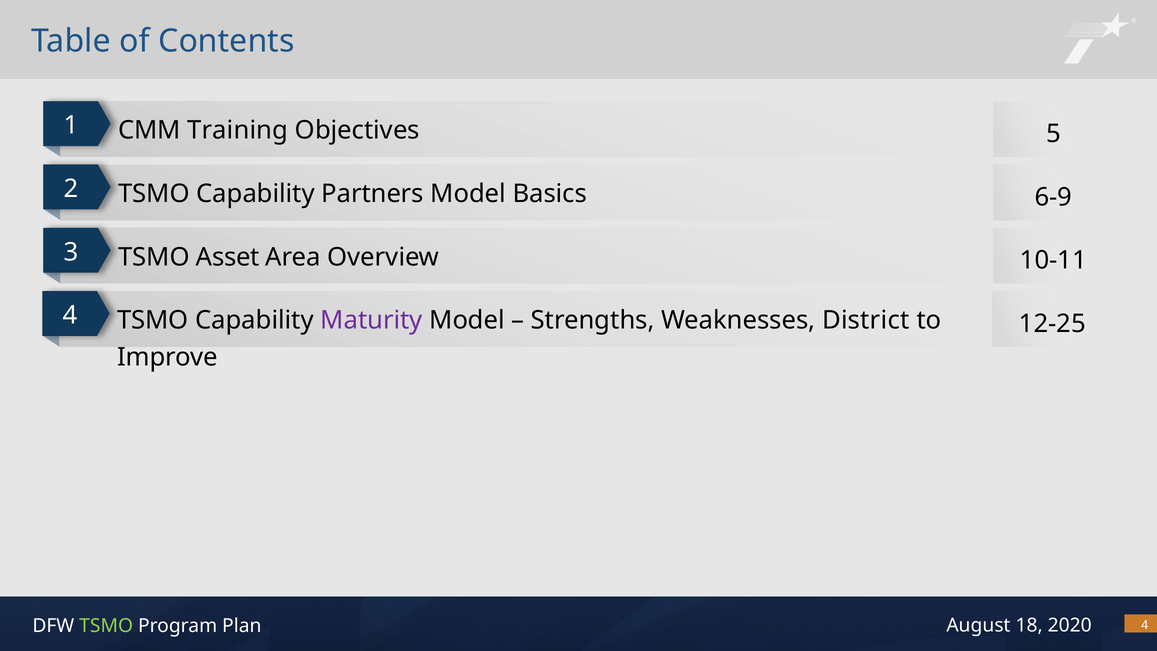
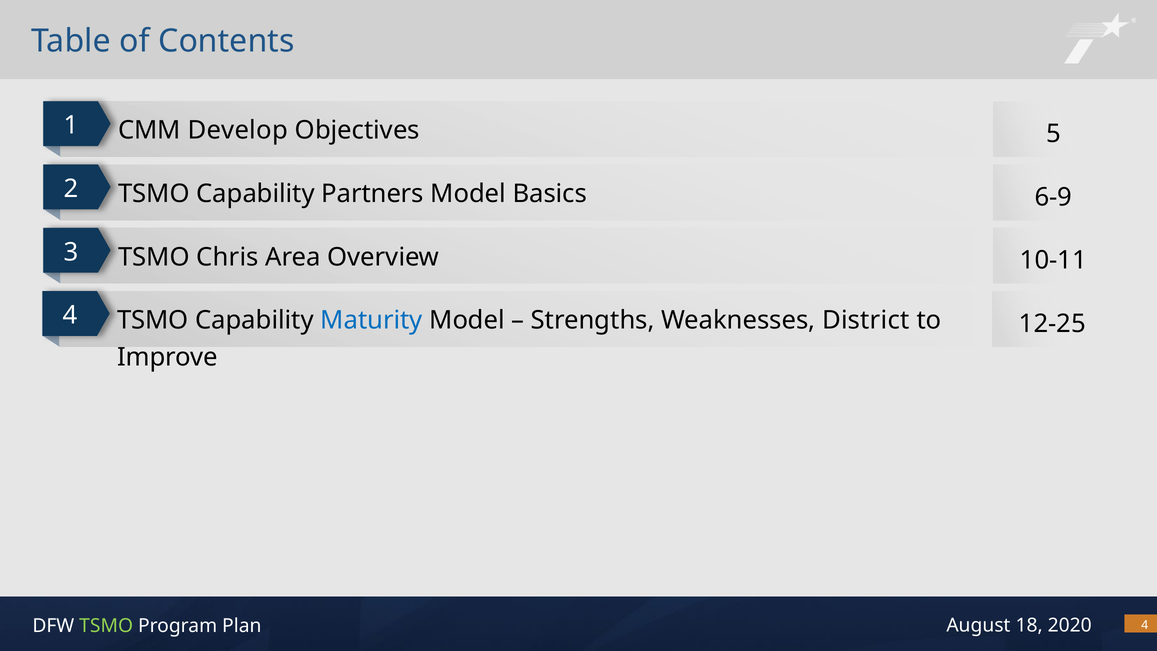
Training: Training -> Develop (238, 130)
Asset: Asset -> Chris (228, 257)
Maturity colour: purple -> blue (371, 320)
